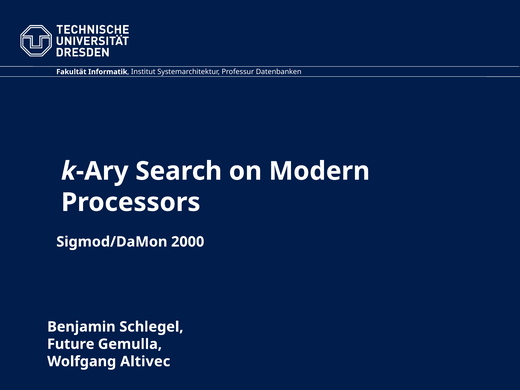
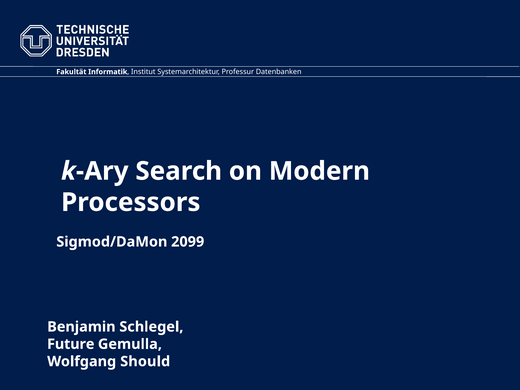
2000: 2000 -> 2099 (188, 242)
Altivec: Altivec -> Should (145, 361)
